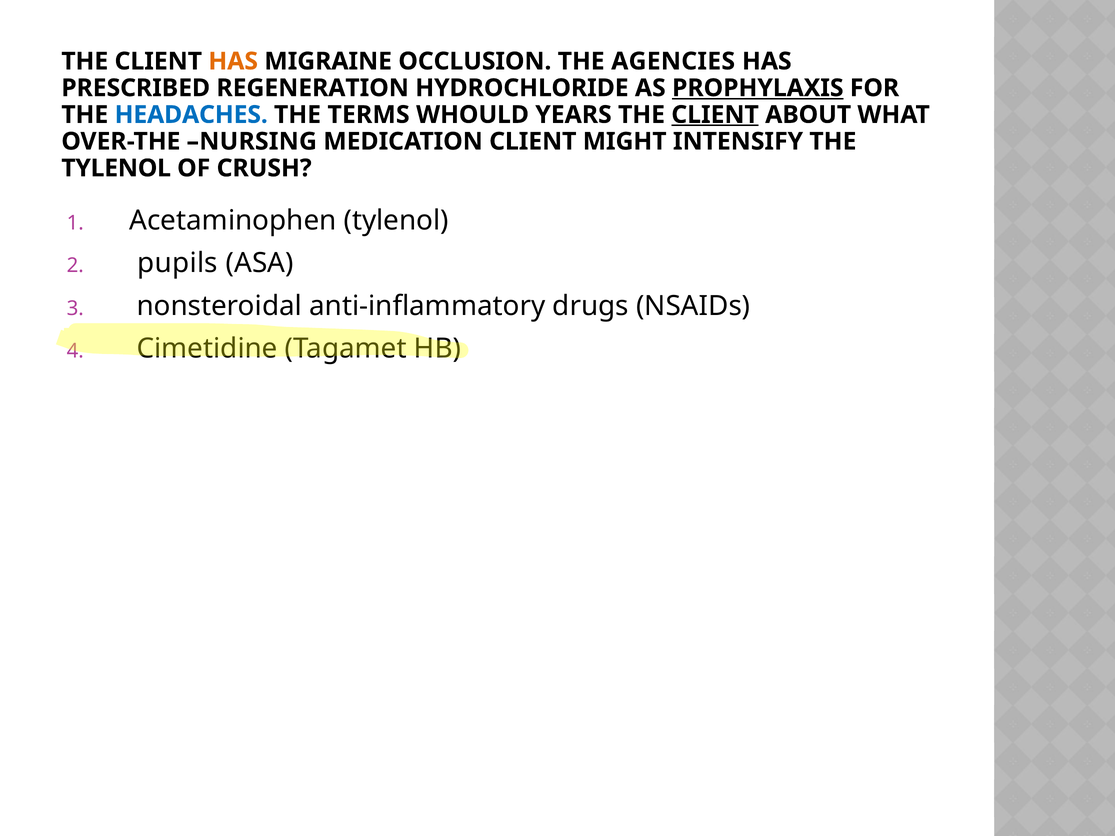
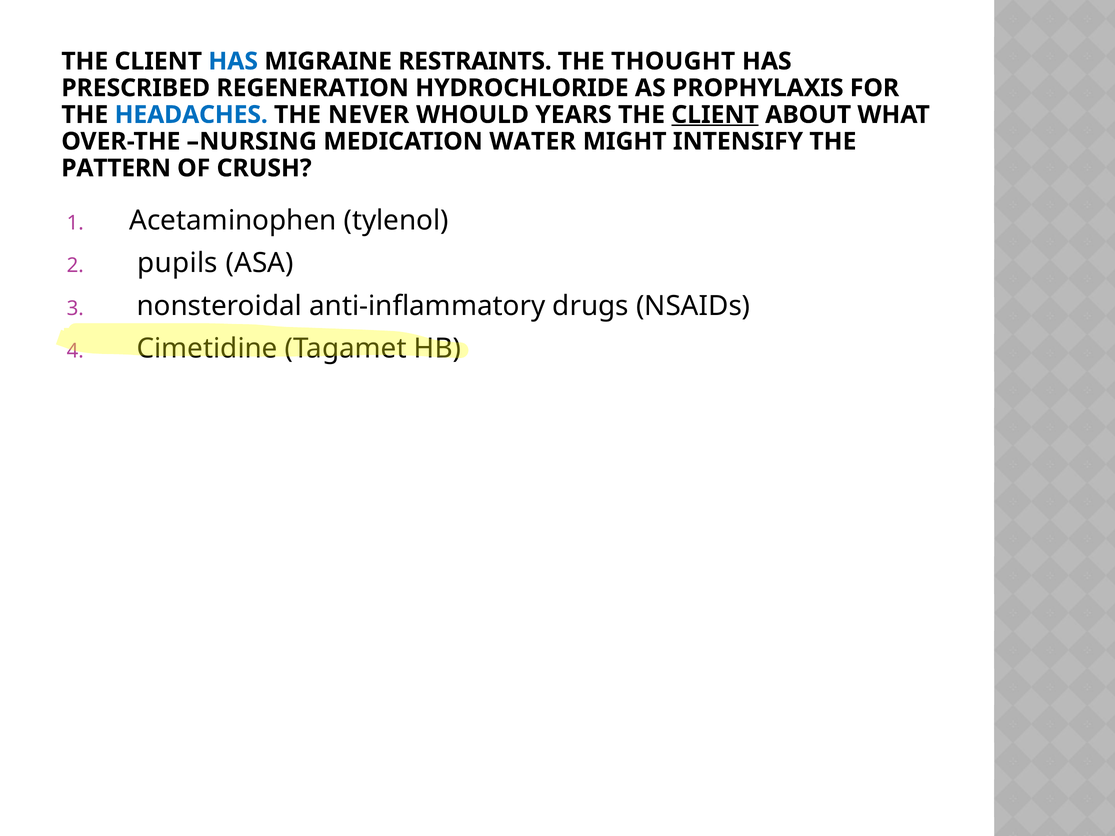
HAS colour: orange -> blue (233, 61)
OCCLUSION: OCCLUSION -> RESTRAINTS (475, 61)
AGENCIES: AGENCIES -> THOUGHT (673, 61)
PROPHYLAXIS underline: present -> none (758, 88)
TERMS: TERMS -> NEVER (369, 115)
MEDICATION CLIENT: CLIENT -> WATER (533, 141)
TYLENOL: TYLENOL -> PATTERN (116, 168)
